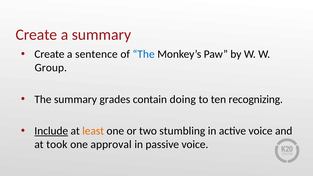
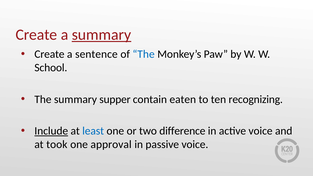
summary underline: none -> present (101, 35)
Group: Group -> School (51, 68)
grades: grades -> supper (115, 99)
doing: doing -> eaten (183, 99)
least colour: orange -> blue (93, 131)
stumbling: stumbling -> difference (182, 131)
